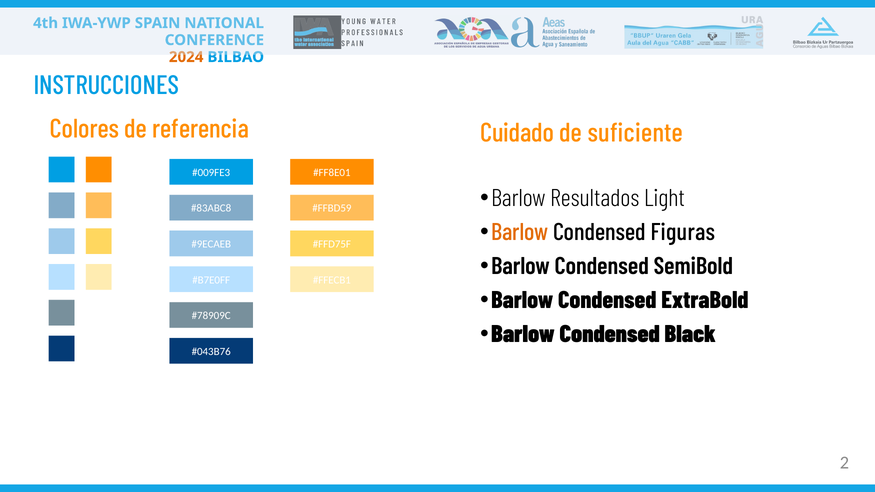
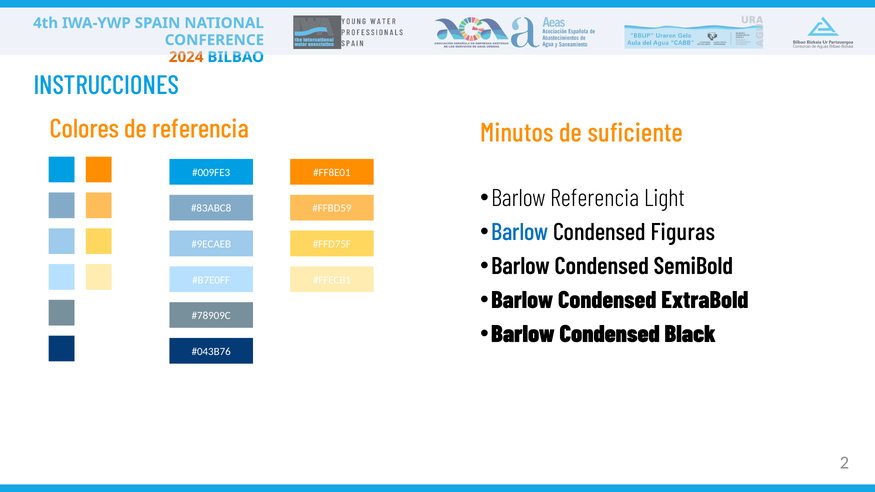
Cuidado: Cuidado -> Minutos (517, 133)
Barlow Resultados: Resultados -> Referencia (595, 198)
Barlow colour: orange -> blue (520, 232)
